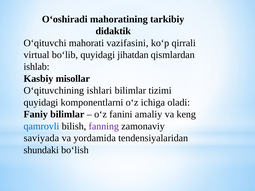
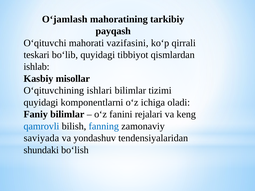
O‘oshiradi: O‘oshiradi -> O‘jamlash (65, 19)
didaktik: didaktik -> payqash (113, 31)
virtual: virtual -> teskari (37, 55)
jihatdan: jihatdan -> tibbiyot (133, 55)
amaliy: amaliy -> rejalari (149, 114)
fanning colour: purple -> blue (104, 126)
yordamida: yordamida -> yondashuv (95, 138)
